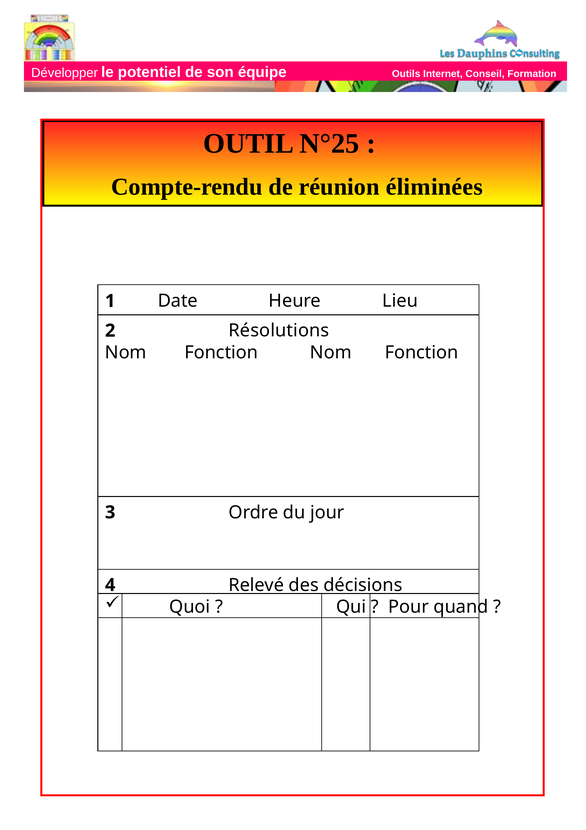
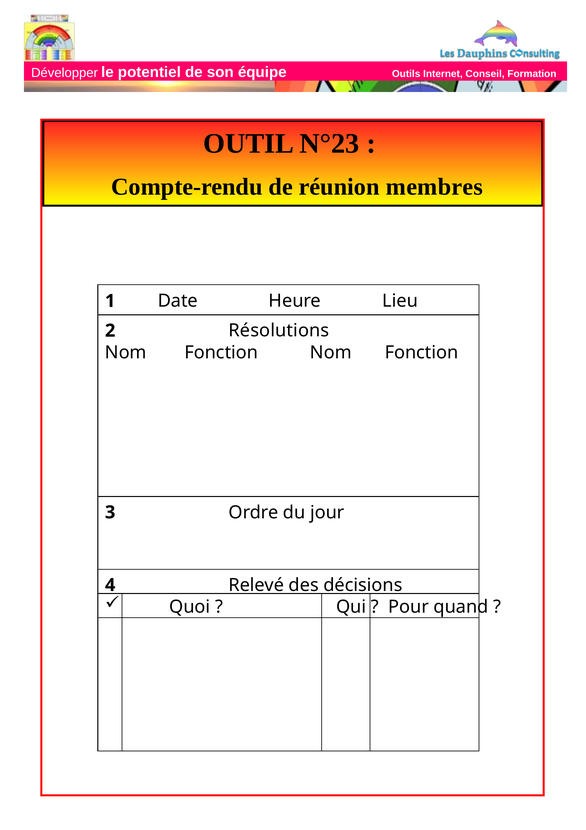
N°25: N°25 -> N°23 (329, 143)
éliminées: éliminées -> membres (434, 187)
